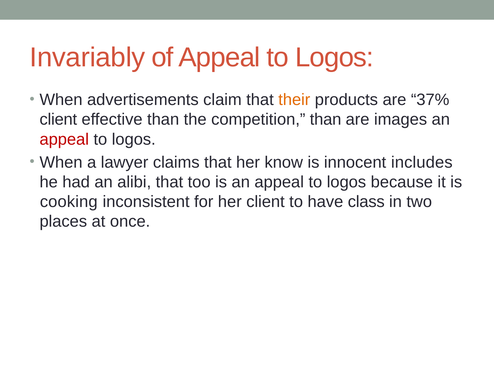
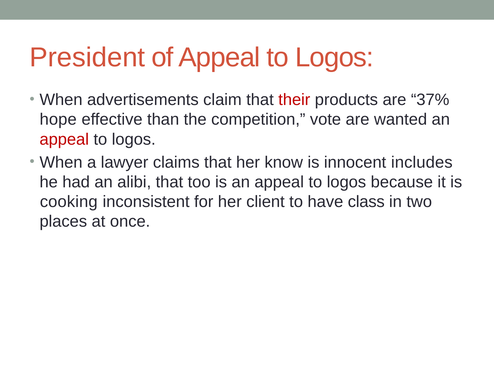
Invariably: Invariably -> President (87, 57)
their colour: orange -> red (294, 100)
client: client -> hope (58, 120)
competition than: than -> vote (325, 120)
images: images -> wanted (401, 120)
